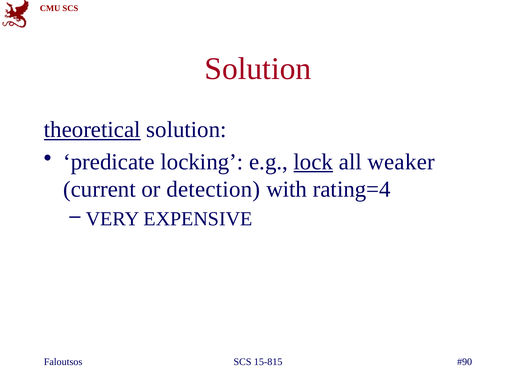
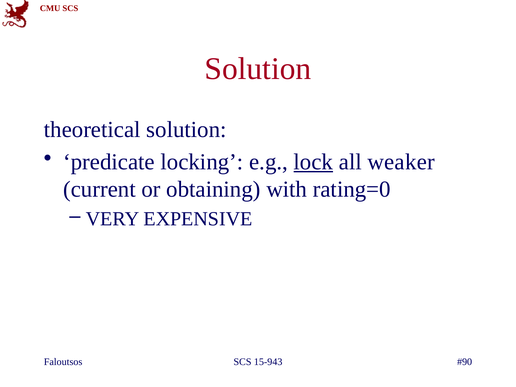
theoretical underline: present -> none (92, 130)
detection: detection -> obtaining (213, 189)
rating=4: rating=4 -> rating=0 (352, 189)
15-815: 15-815 -> 15-943 (268, 362)
